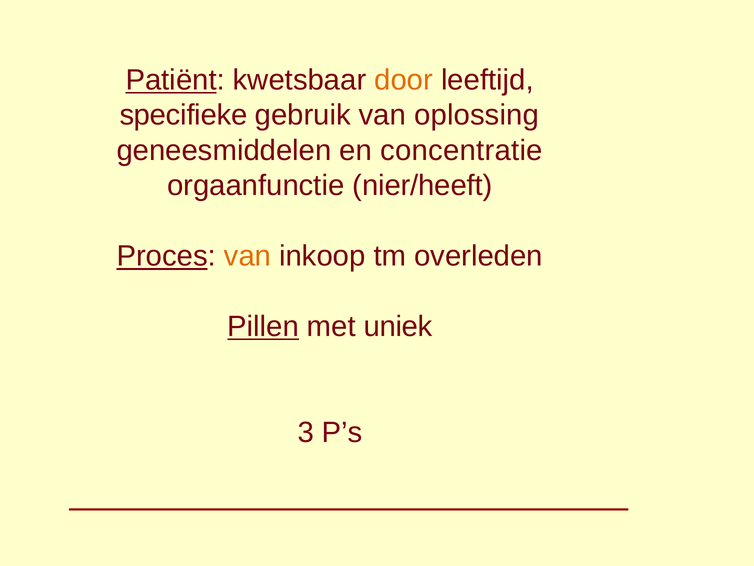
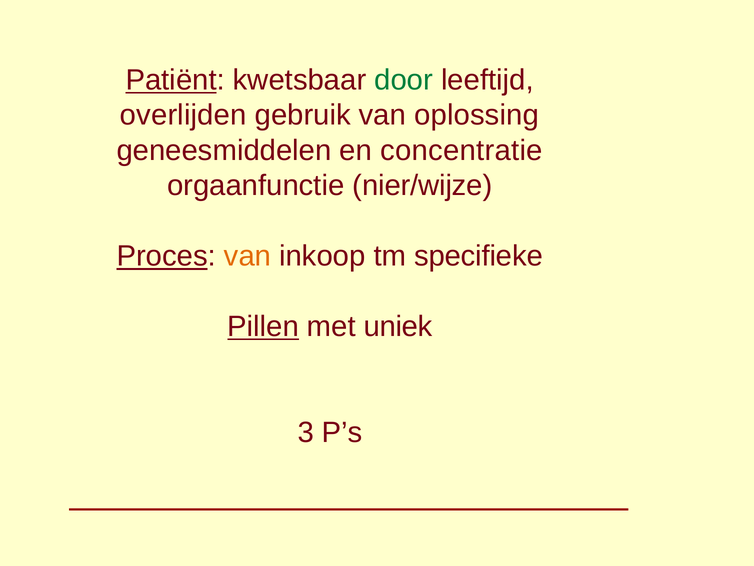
door colour: orange -> green (404, 80)
specifieke: specifieke -> overlijden (183, 115)
nier/heeft: nier/heeft -> nier/wijze (422, 186)
overleden: overleden -> specifieke (478, 256)
